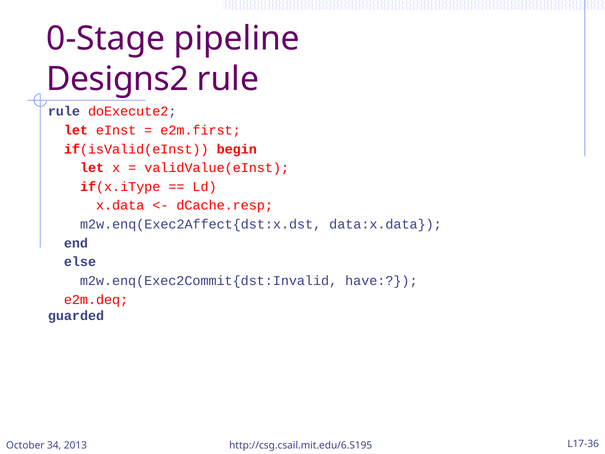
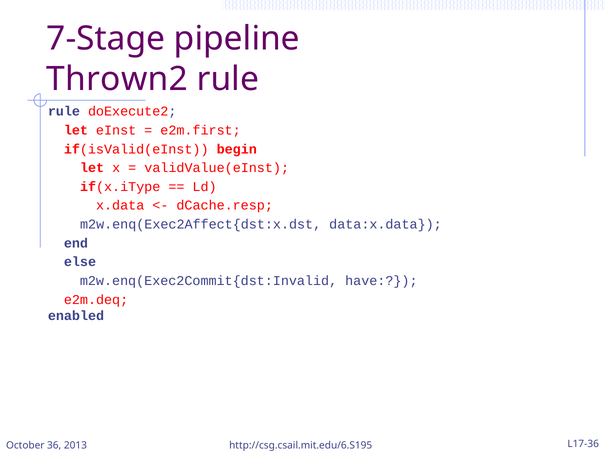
0-Stage: 0-Stage -> 7-Stage (106, 39)
Designs2: Designs2 -> Thrown2 (117, 79)
guarded: guarded -> enabled (76, 316)
34: 34 -> 36 (54, 445)
